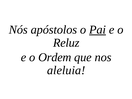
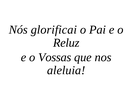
apóstolos: apóstolos -> glorificai (54, 30)
Pai underline: present -> none (98, 30)
Ordem: Ordem -> Vossas (55, 57)
